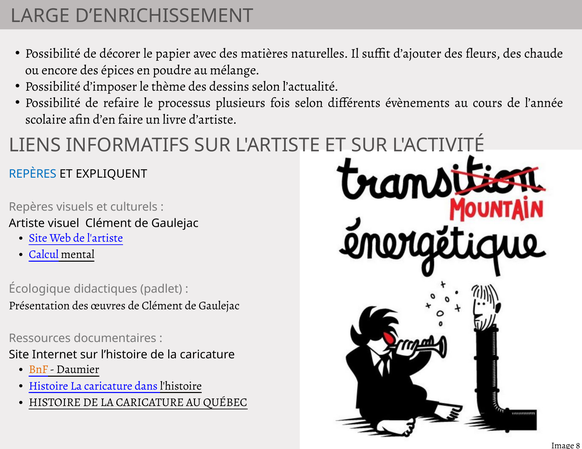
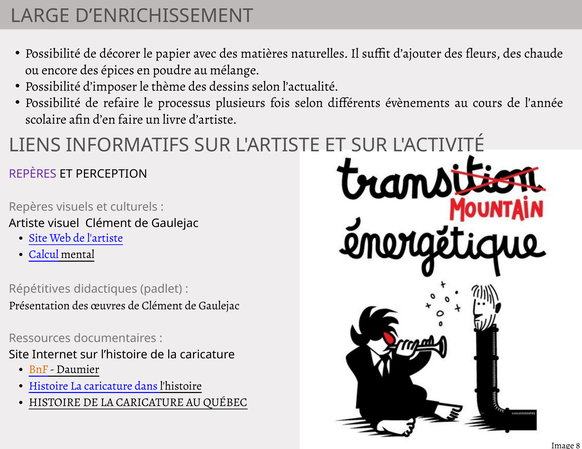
REPÈRES colour: blue -> purple (33, 174)
EXPLIQUENT: EXPLIQUENT -> PERCEPTION (111, 174)
Écologique: Écologique -> Répétitives (40, 290)
